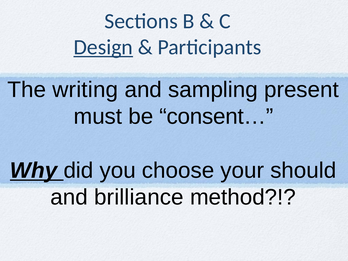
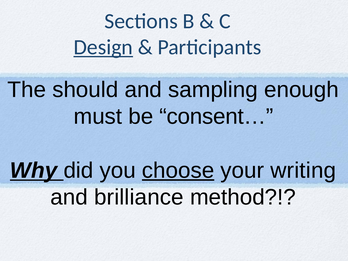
writing: writing -> should (85, 90)
present: present -> enough (301, 90)
choose underline: none -> present (178, 170)
should: should -> writing (303, 170)
